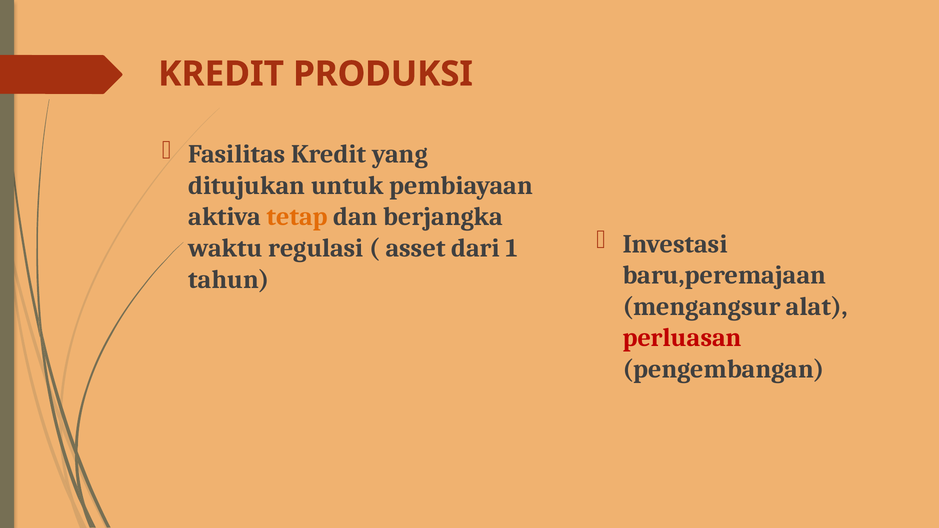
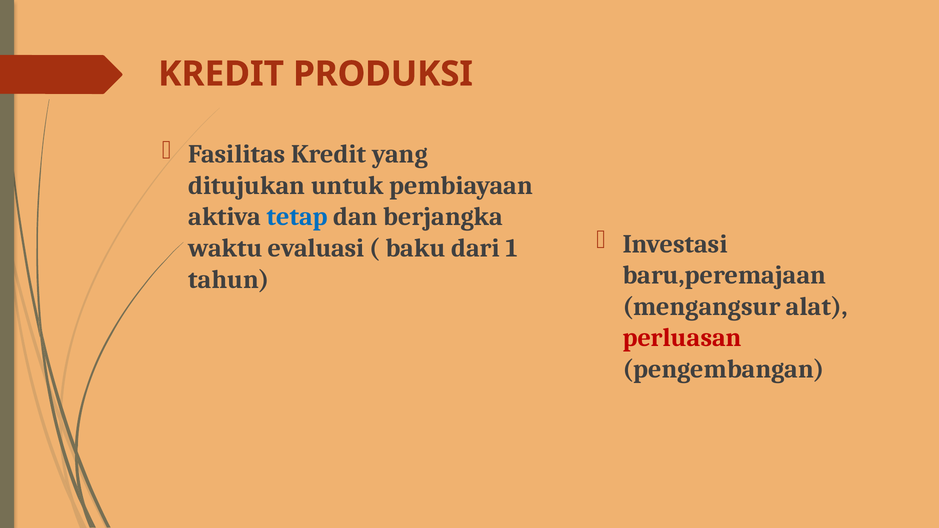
tetap colour: orange -> blue (297, 217)
regulasi: regulasi -> evaluasi (316, 248)
asset: asset -> baku (416, 248)
